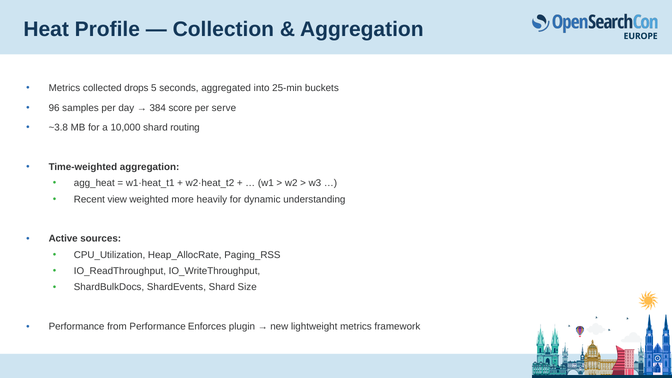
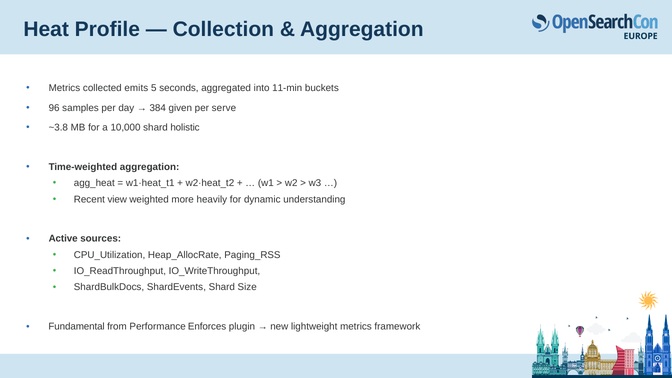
drops: drops -> emits (136, 88)
25-min: 25-min -> 11-min (287, 88)
score: score -> given (180, 108)
routing: routing -> holistic (185, 128)
Performance: Performance -> Fundamental (77, 327)
